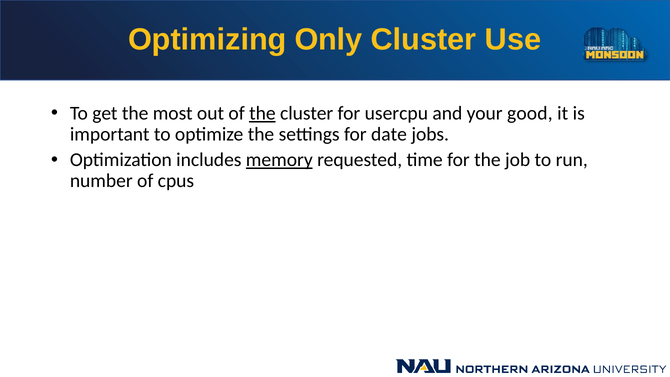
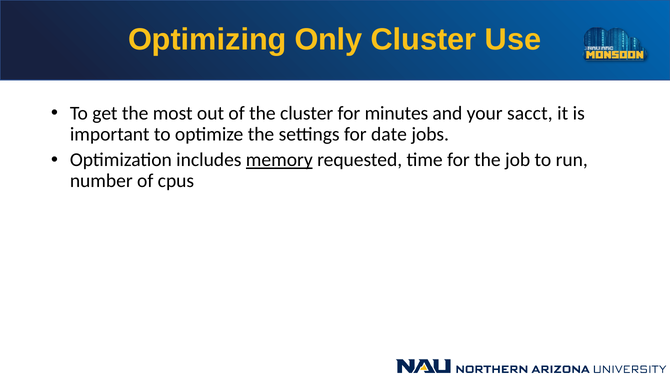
the underline: present -> none (262, 113)
usercpu: usercpu -> minutes (396, 113)
good: good -> sacct (530, 113)
